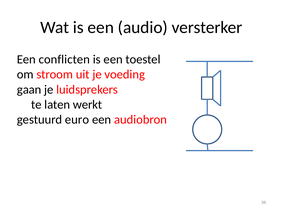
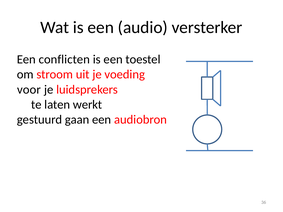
gaan: gaan -> voor (29, 90)
euro: euro -> gaan (77, 120)
